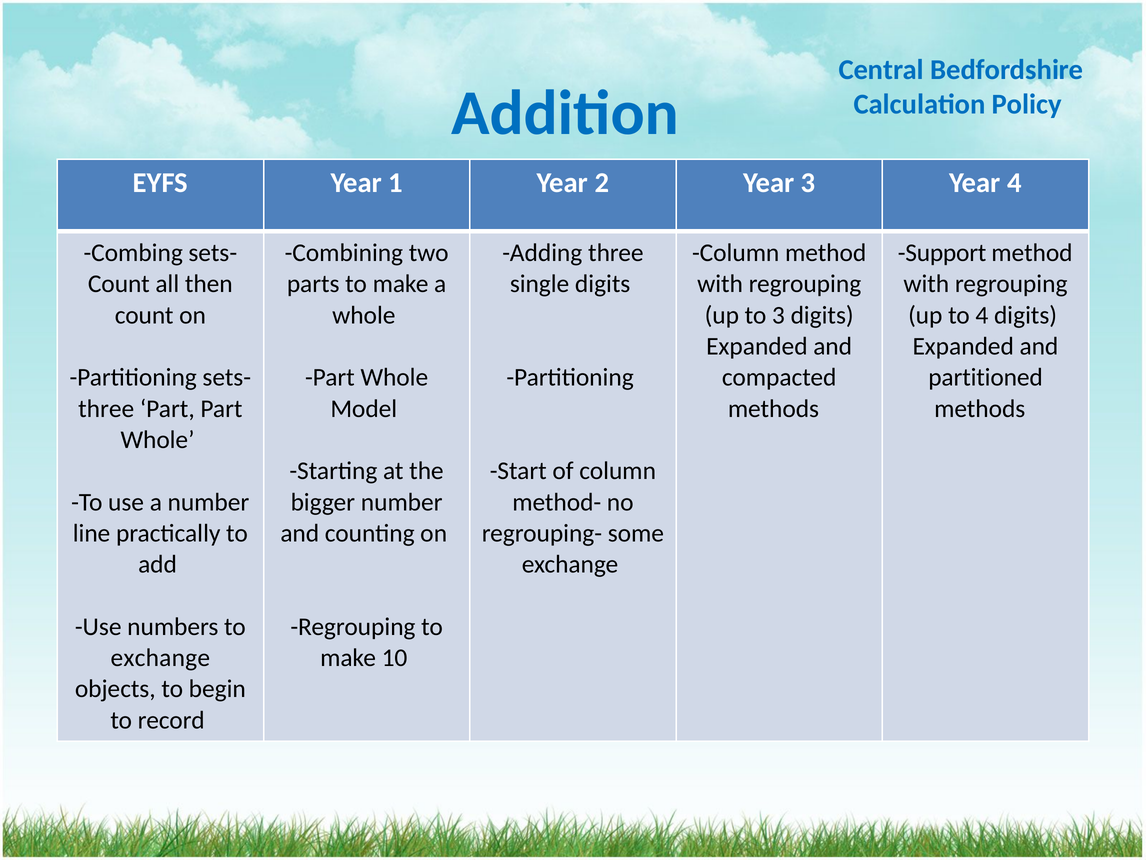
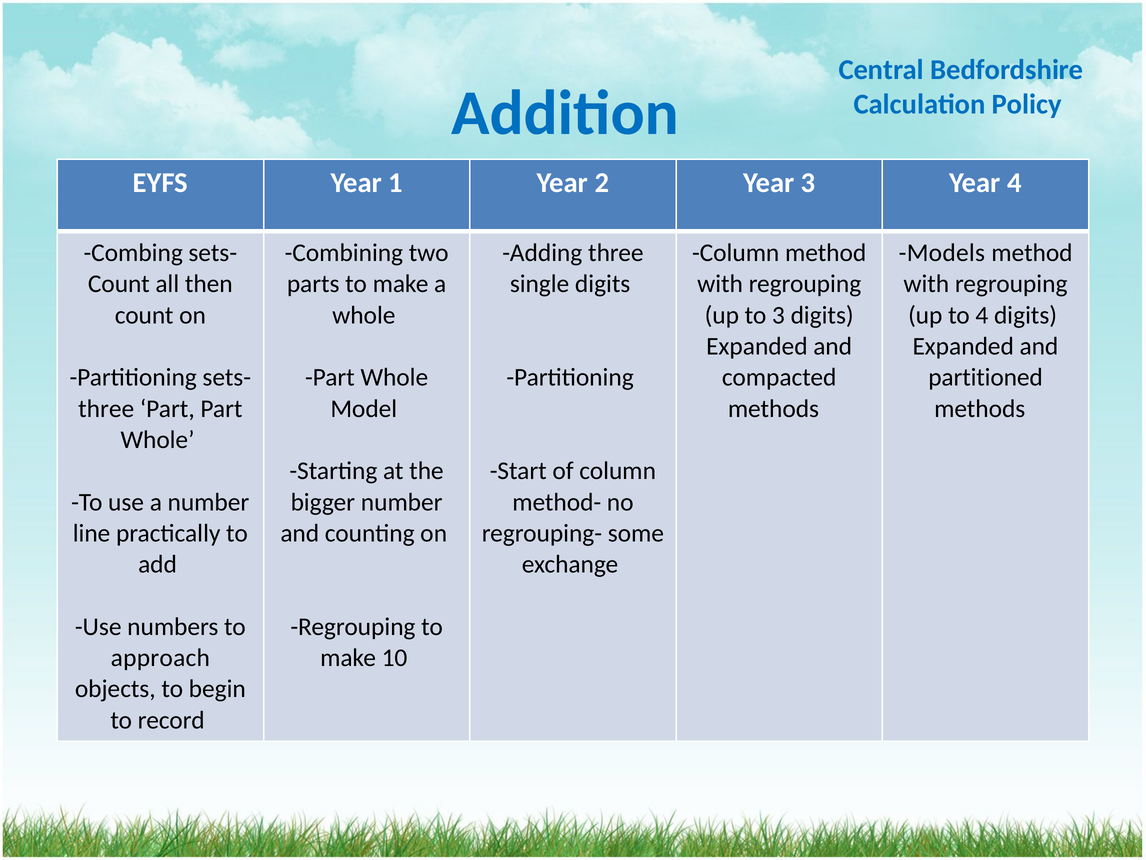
Support: Support -> Models (942, 253)
exchange: exchange -> approach (160, 658)
